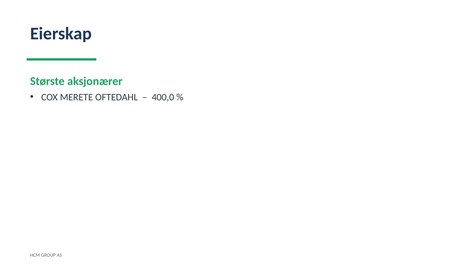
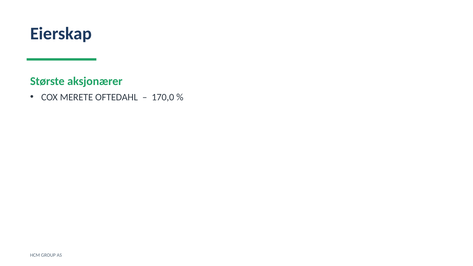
400,0: 400,0 -> 170,0 (163, 97)
